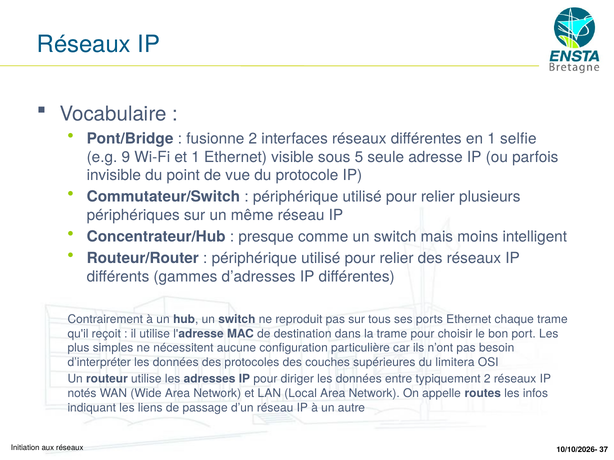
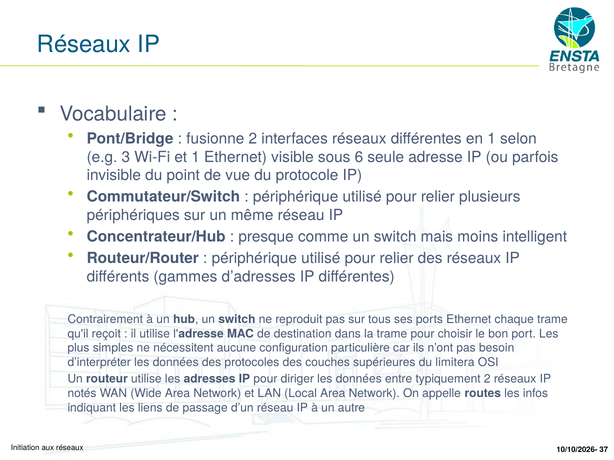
selfie: selfie -> selon (518, 139)
9: 9 -> 3 (126, 157)
5: 5 -> 6 (359, 157)
